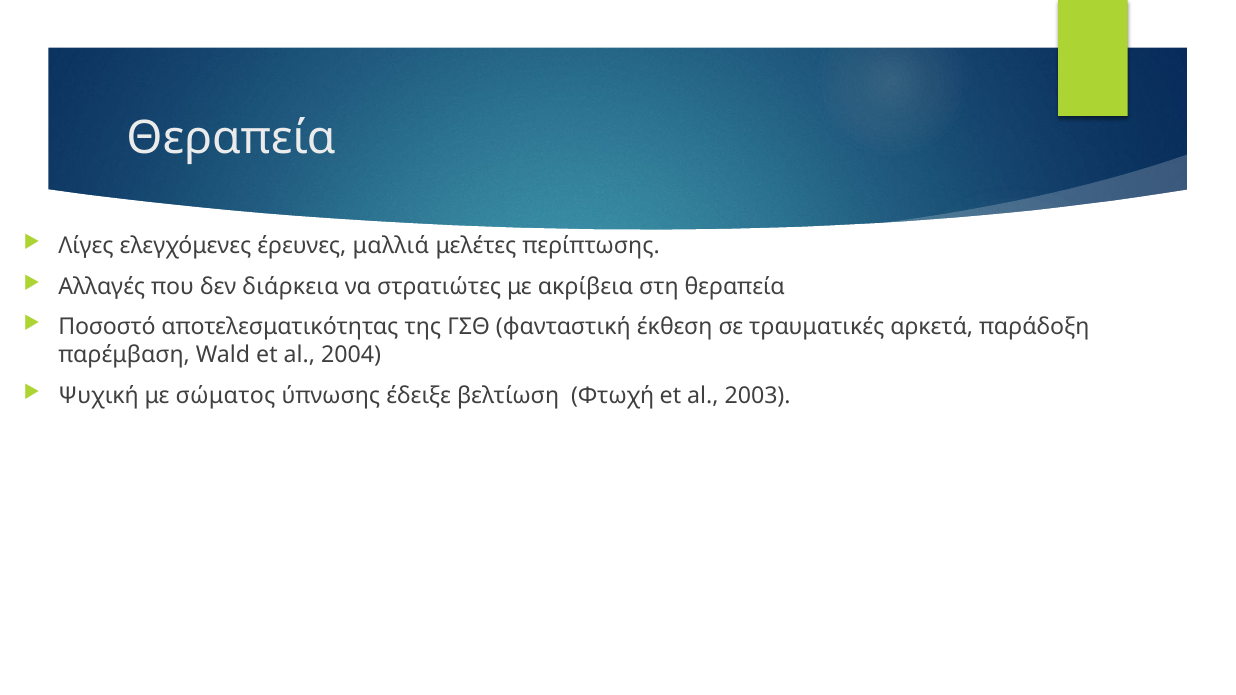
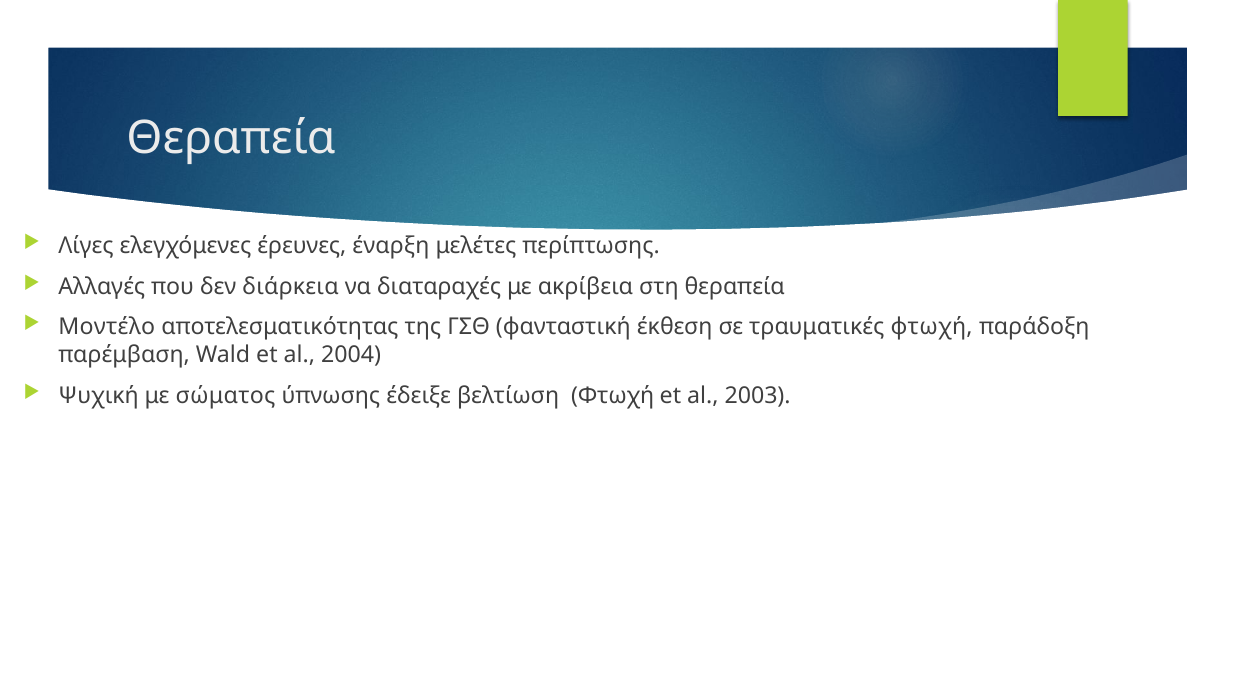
μαλλιά: μαλλιά -> έναρξη (391, 246)
στρατιώτες: στρατιώτες -> διαταραχές (439, 287)
Ποσοστό: Ποσοστό -> Μοντέλο (107, 327)
τραυματικές αρκετά: αρκετά -> φτωχή (932, 327)
